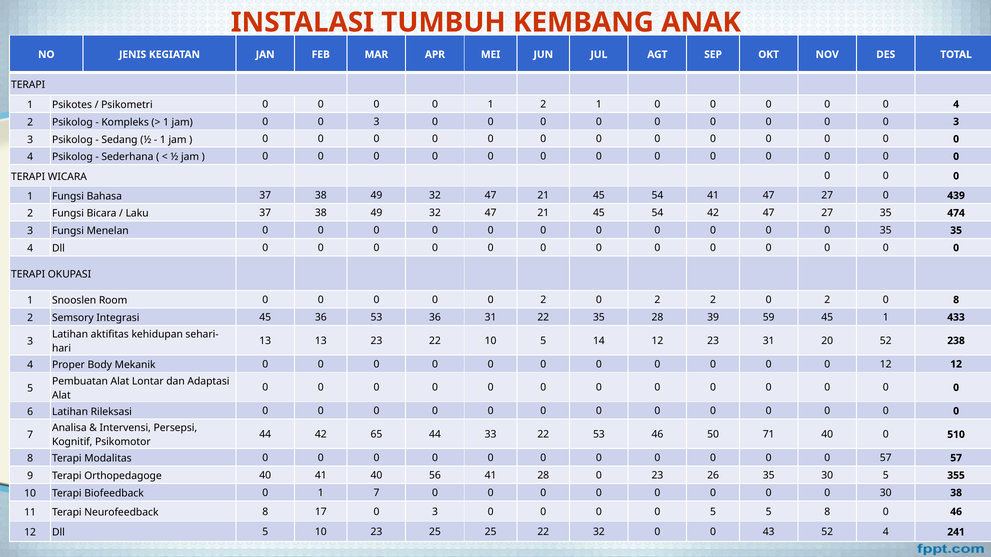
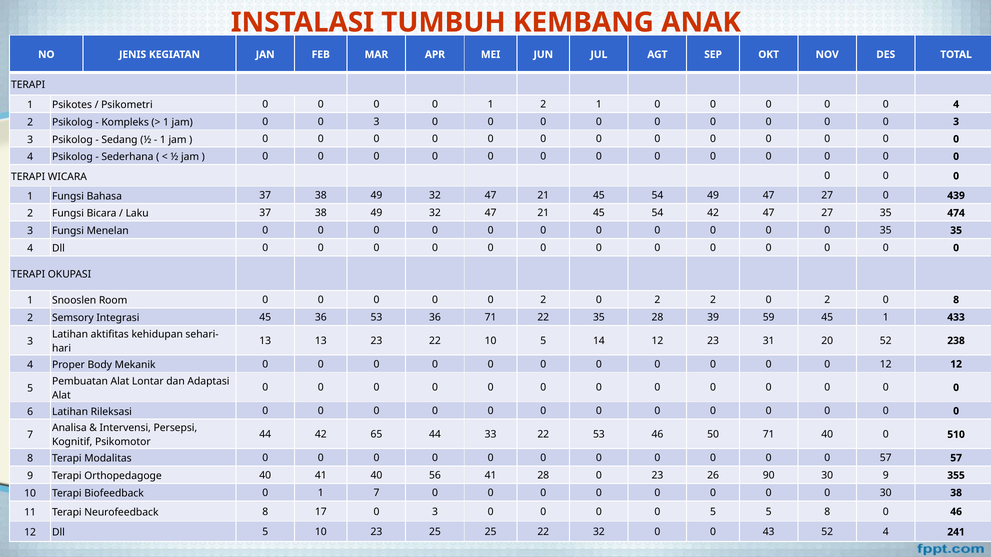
54 41: 41 -> 49 (713, 196)
36 31: 31 -> 71 (491, 318)
26 35: 35 -> 90 (769, 476)
30 5: 5 -> 9 (886, 476)
